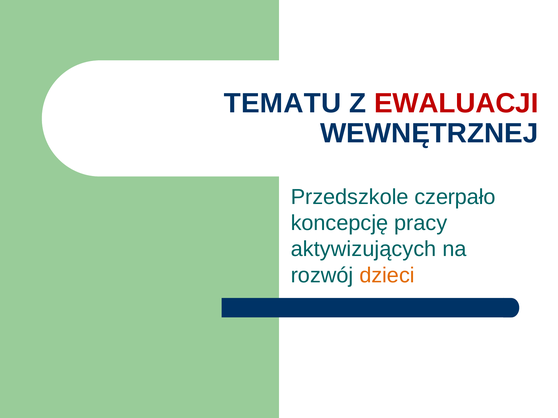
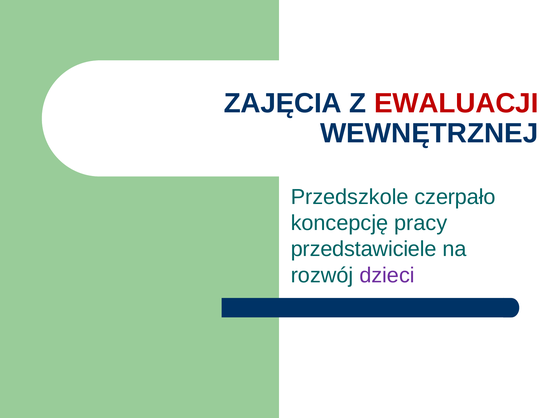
TEMATU: TEMATU -> ZAJĘCIA (283, 103)
aktywizujących: aktywizujących -> przedstawiciele (364, 249)
dzieci colour: orange -> purple (387, 276)
